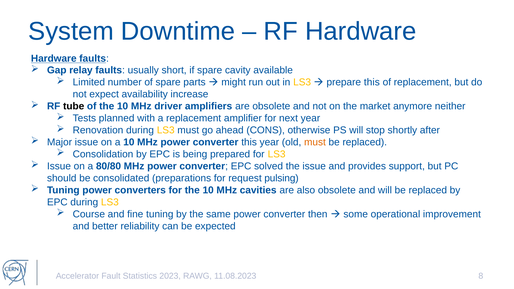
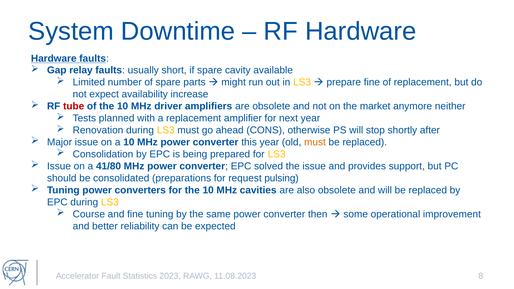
prepare this: this -> fine (372, 82)
tube colour: black -> red (74, 106)
80/80: 80/80 -> 41/80 (109, 166)
